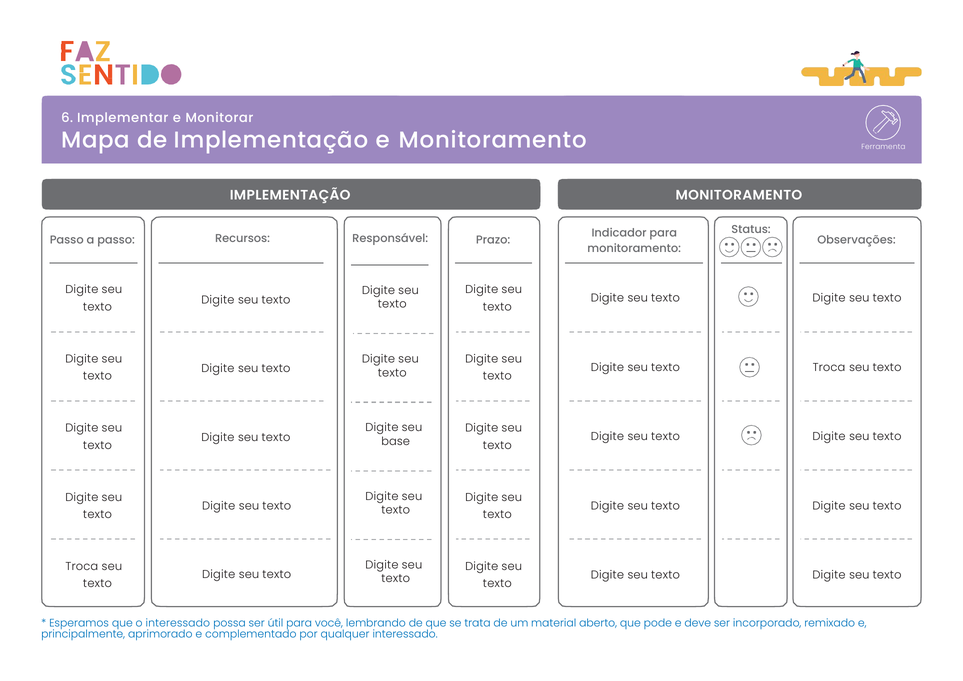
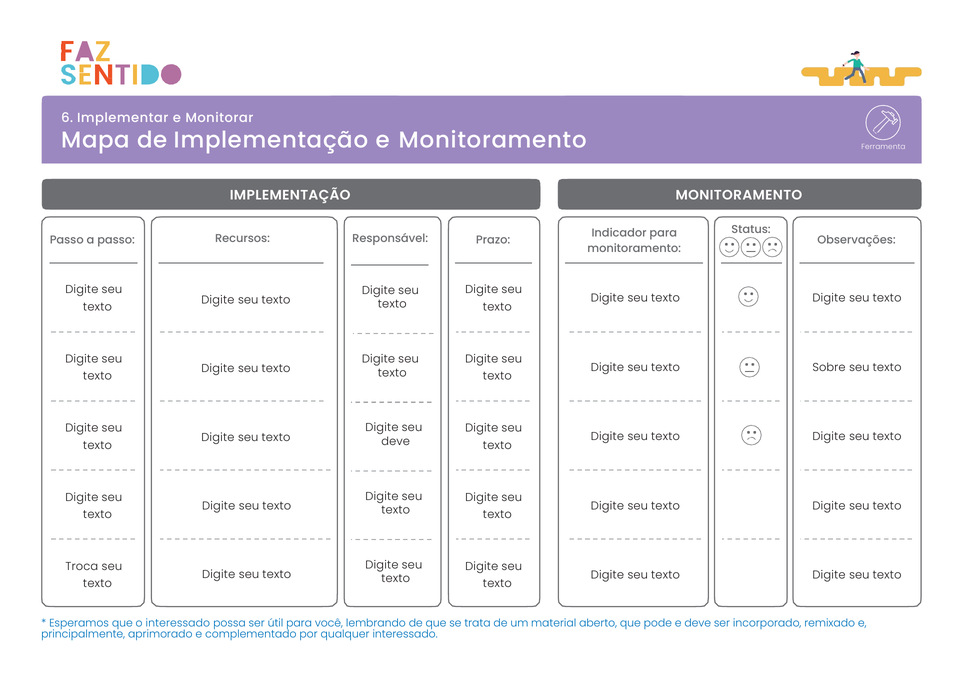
Troca: Troca -> Sobre (829, 367)
base: base -> deve (396, 441)
